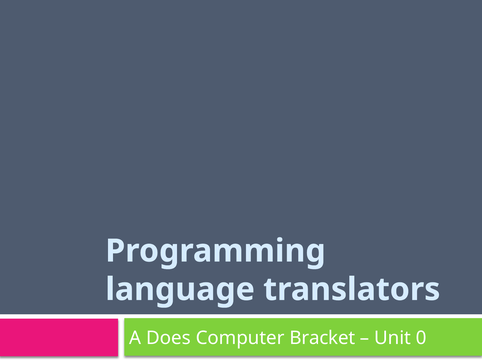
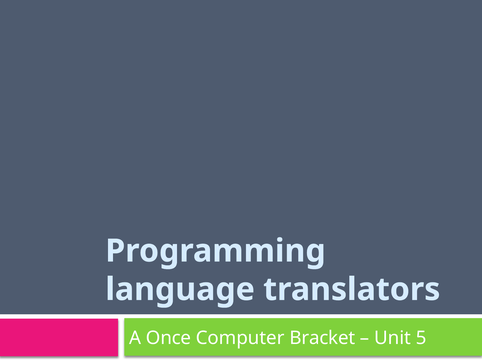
Does: Does -> Once (169, 338)
0: 0 -> 5 (421, 338)
